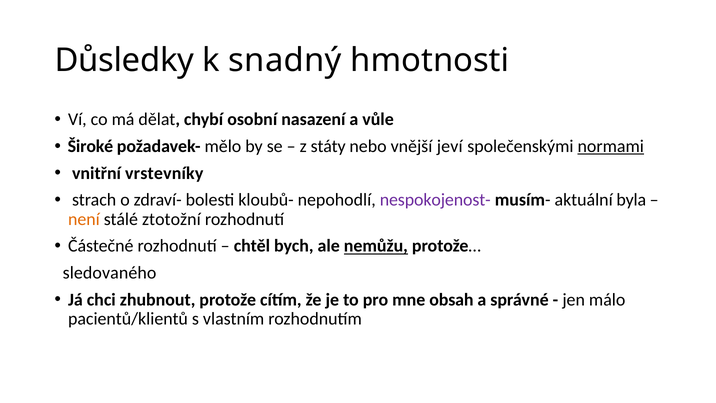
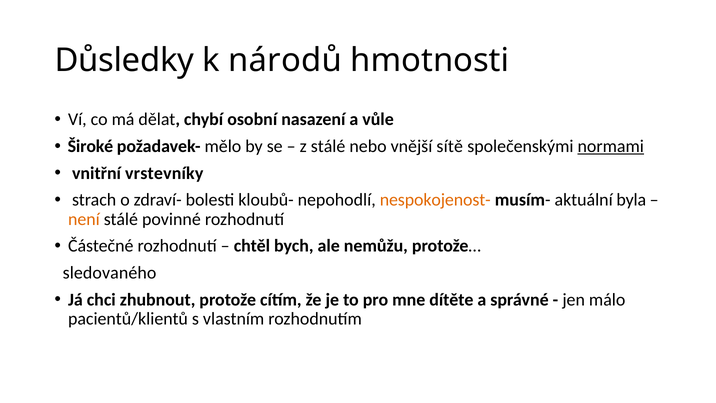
snadný: snadný -> národů (285, 60)
z státy: státy -> stálé (328, 146)
jeví: jeví -> sítě (450, 146)
nespokojenost- colour: purple -> orange (435, 200)
ztotožní: ztotožní -> povinné (171, 219)
nemůžu underline: present -> none (376, 246)
obsah: obsah -> dítěte (451, 300)
